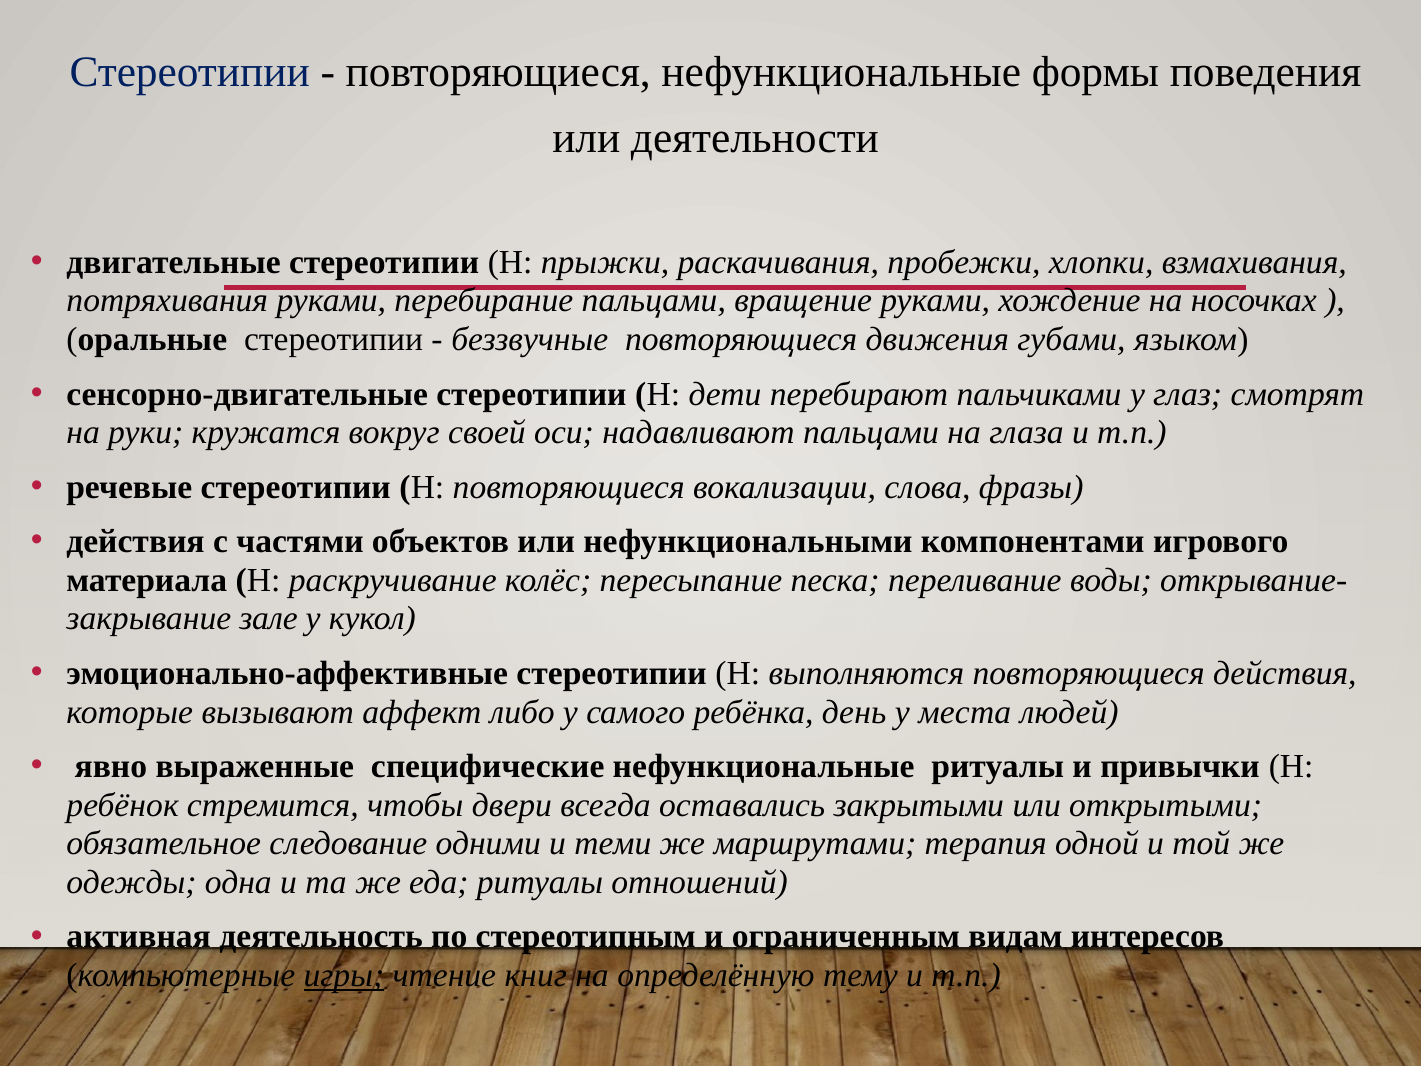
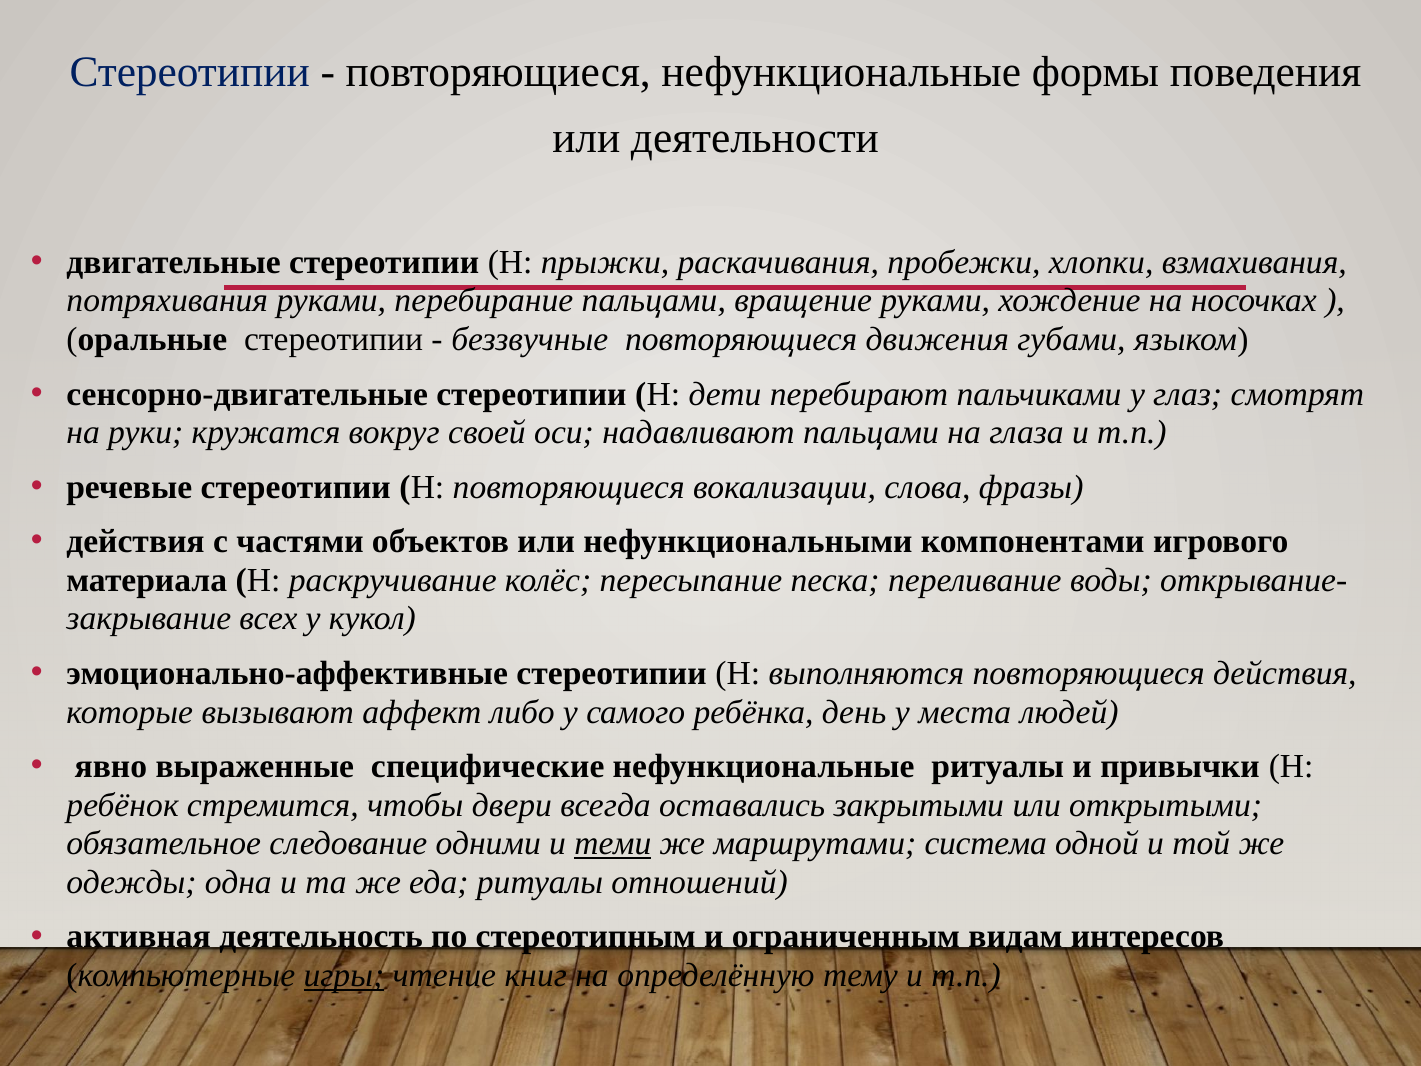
зале: зале -> всех (268, 619)
теми underline: none -> present (613, 844)
терапия: терапия -> система (986, 844)
